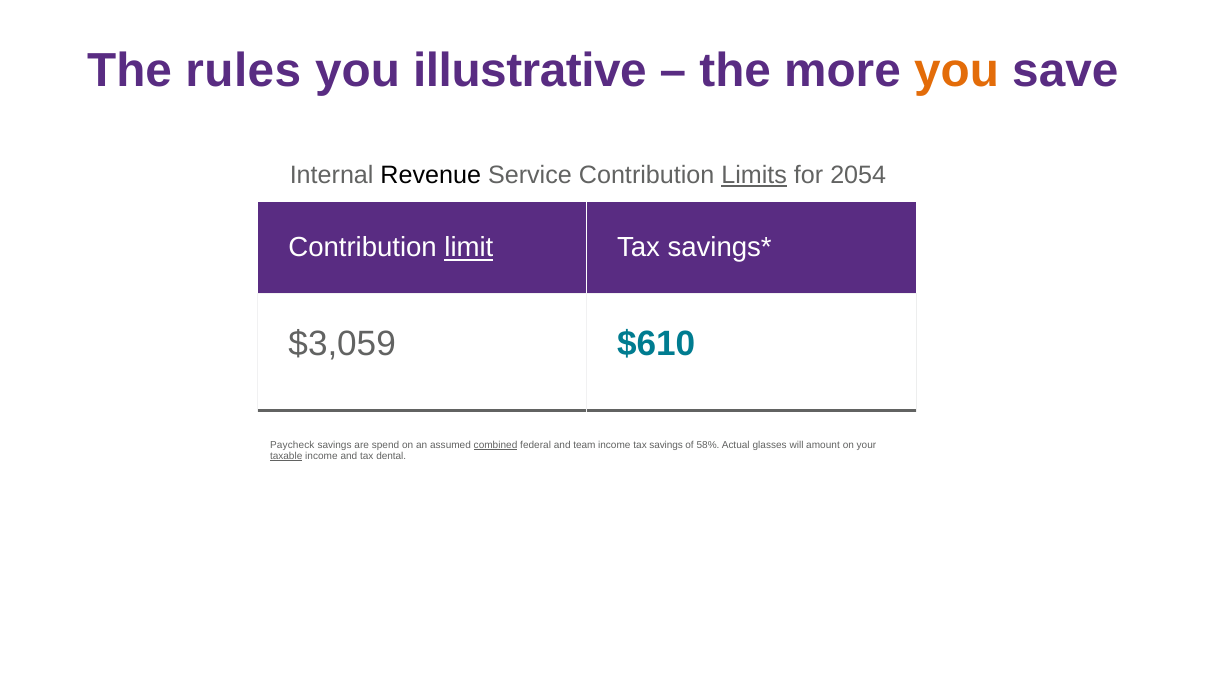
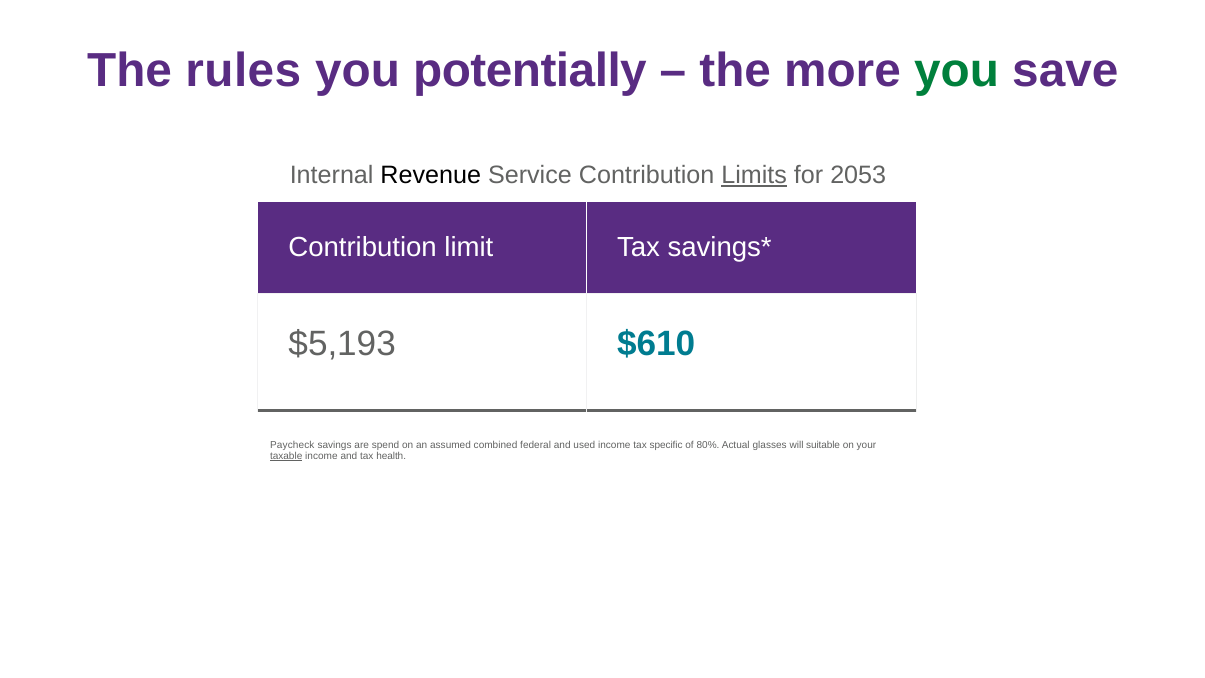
illustrative: illustrative -> potentially (530, 71)
you colour: orange -> green (957, 71)
2054: 2054 -> 2053 (858, 175)
limit underline: present -> none (469, 248)
$3,059: $3,059 -> $5,193 (342, 344)
combined underline: present -> none (496, 445)
team: team -> used (584, 445)
tax savings: savings -> specific (666, 445)
58%: 58% -> 80% (708, 445)
amount: amount -> suitable (823, 445)
dental: dental -> health (391, 456)
